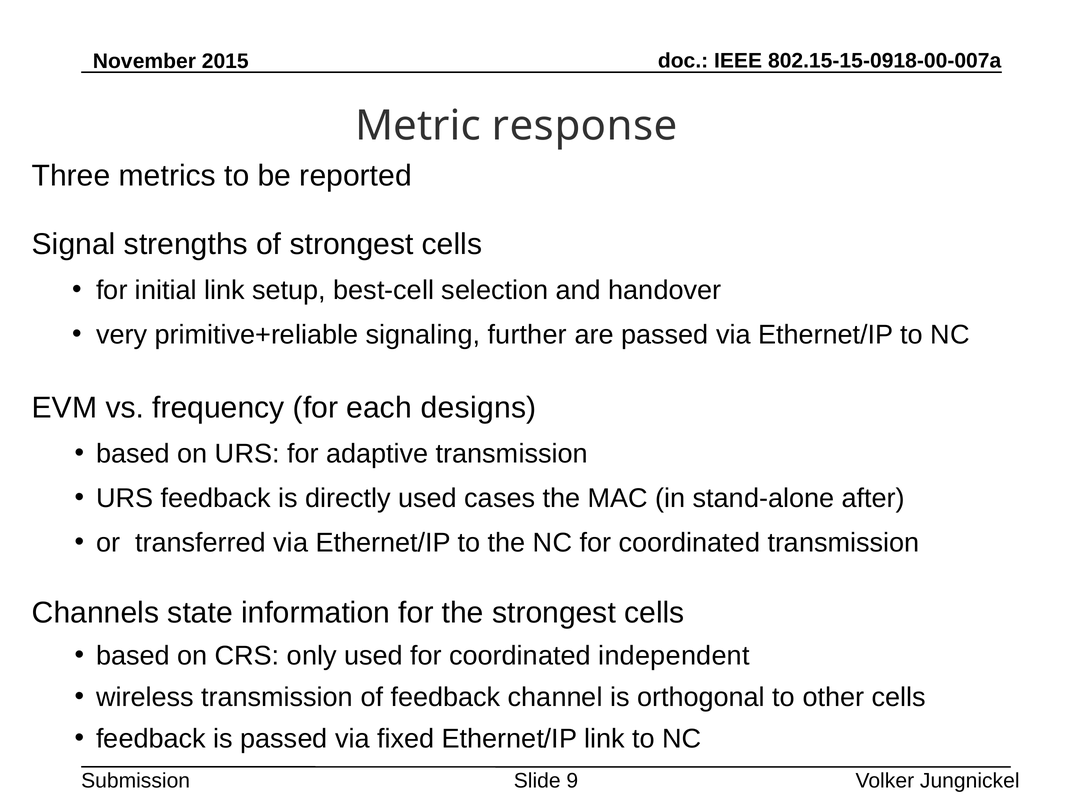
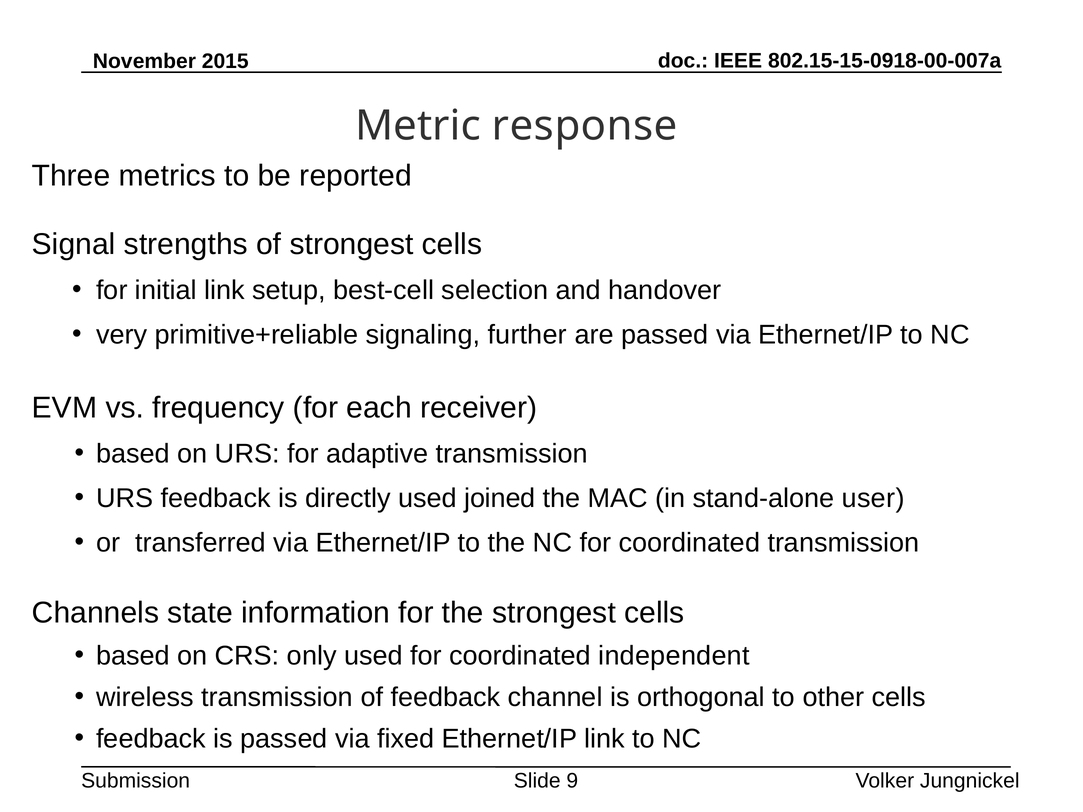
designs: designs -> receiver (479, 408)
cases: cases -> joined (500, 499)
after: after -> user (873, 499)
